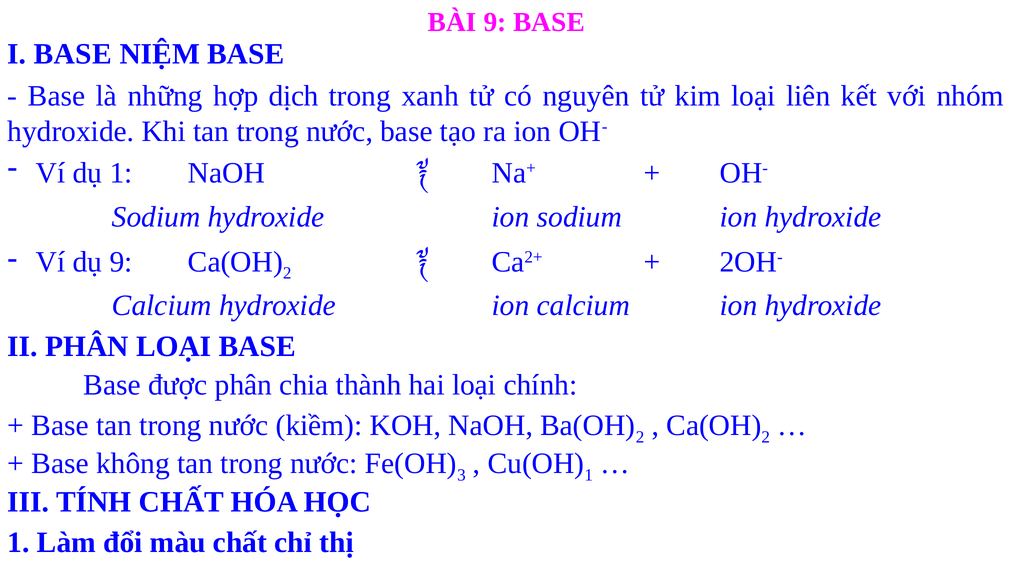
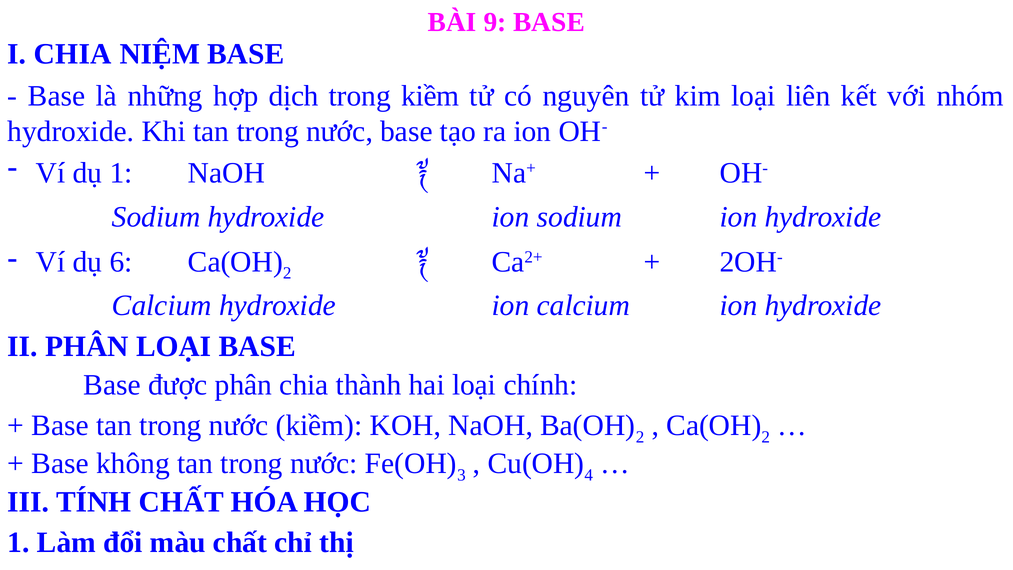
I BASE: BASE -> CHIA (73, 54)
trong xanh: xanh -> kiềm (430, 96)
dụ 9: 9 -> 6 (121, 262)
1: 1 -> 4 (589, 475)
